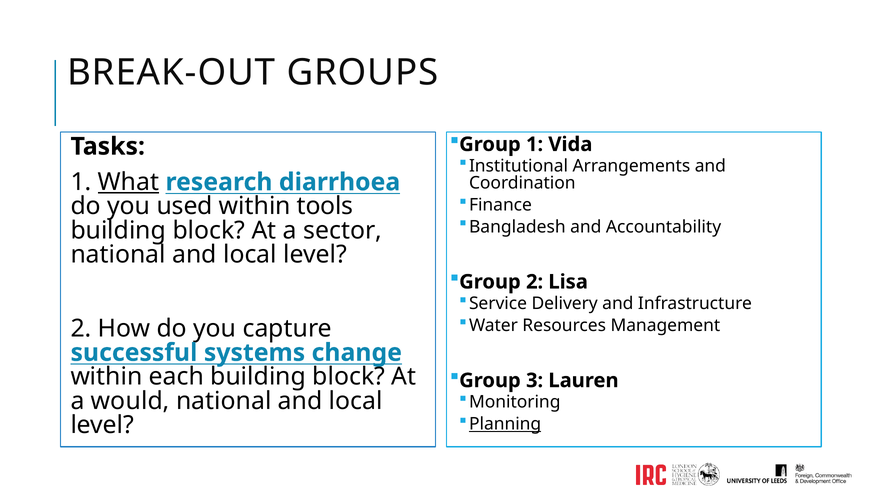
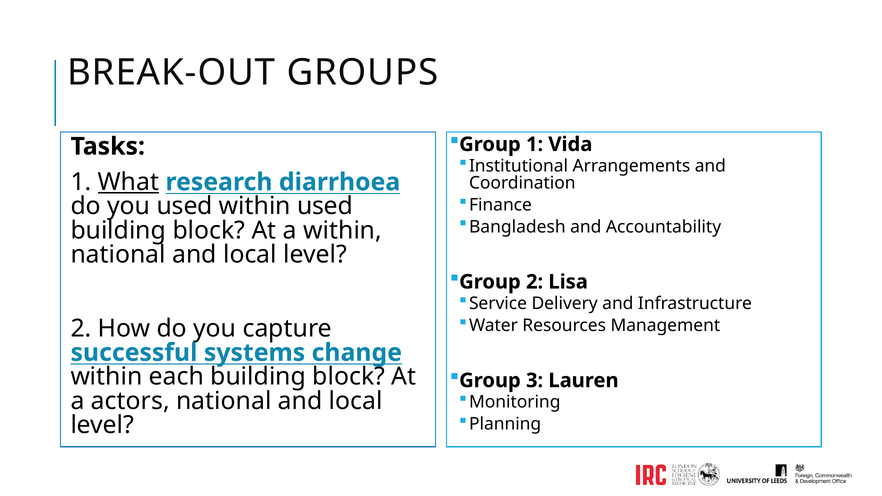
within tools: tools -> used (325, 206)
a sector: sector -> within (343, 230)
would: would -> actors (130, 401)
Planning underline: present -> none (505, 424)
